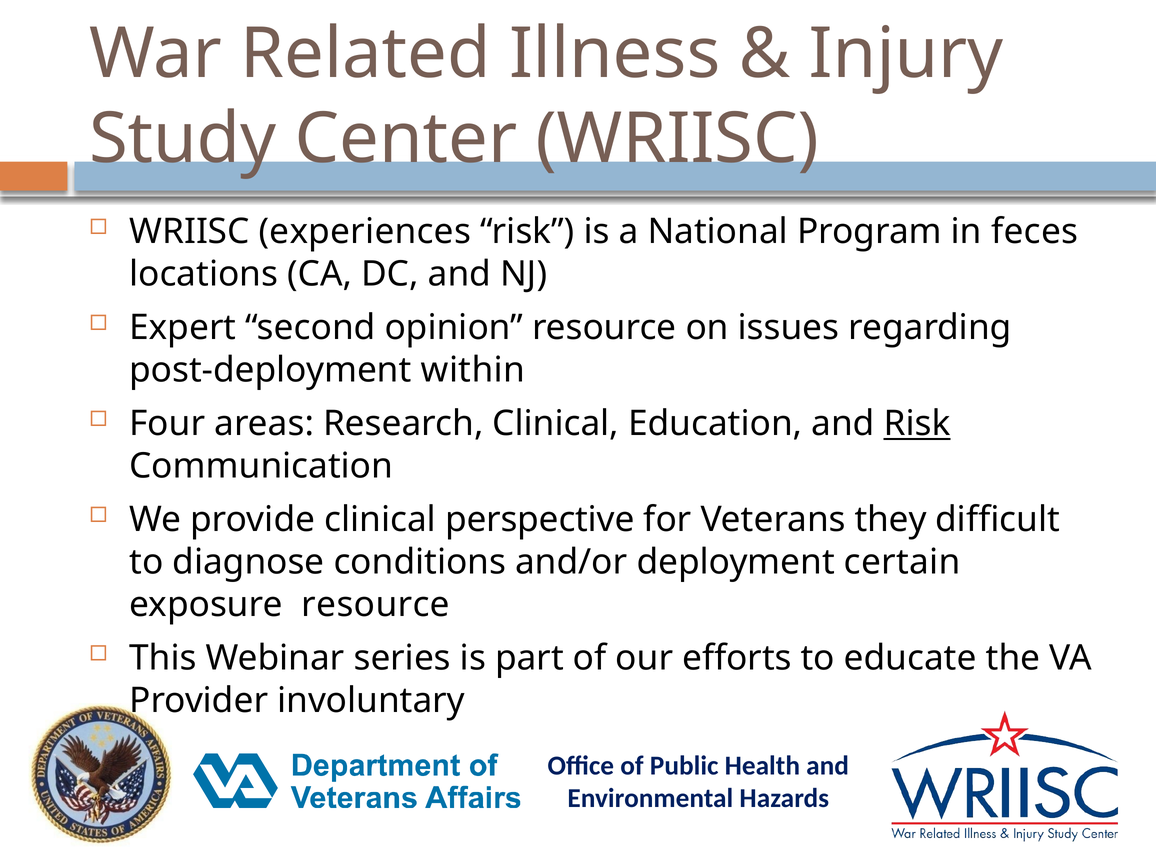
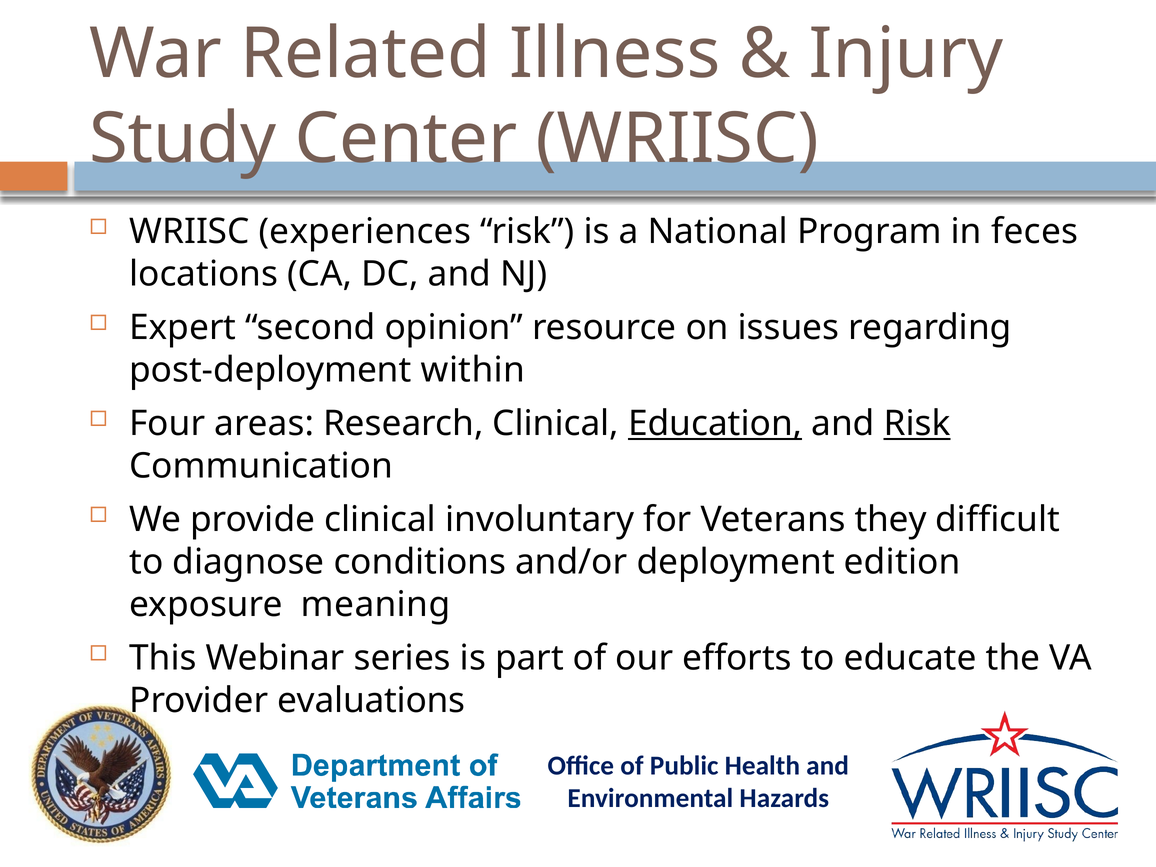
Education underline: none -> present (715, 424)
perspective: perspective -> involuntary (540, 520)
certain: certain -> edition (902, 562)
exposure resource: resource -> meaning (376, 604)
involuntary: involuntary -> evaluations (371, 700)
